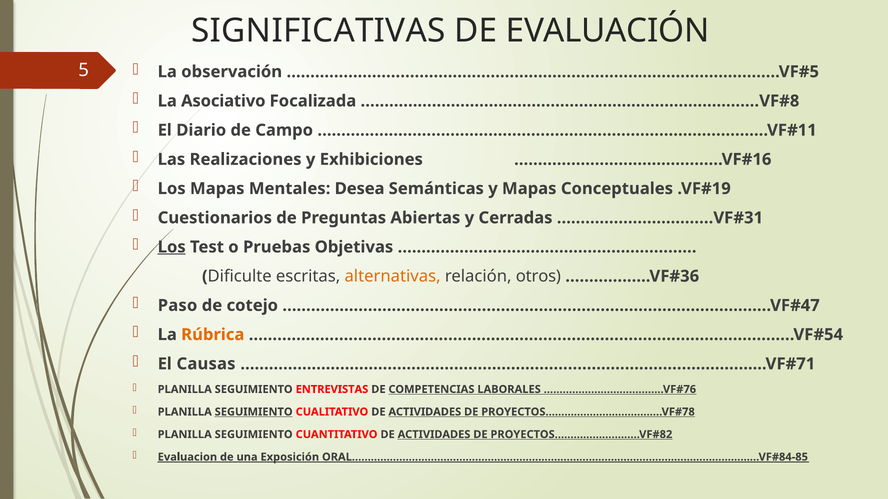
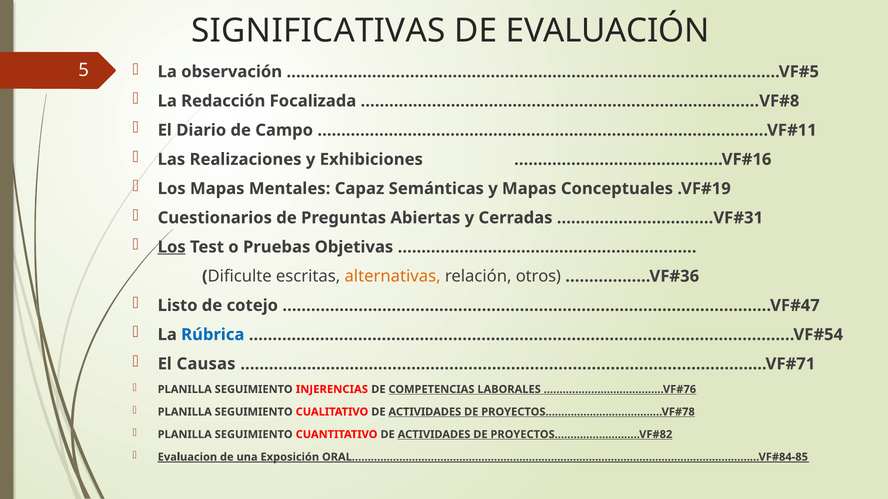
Asociativo: Asociativo -> Redacción (223, 101)
Desea: Desea -> Capaz (359, 189)
Paso: Paso -> Listo (178, 306)
Rúbrica colour: orange -> blue (213, 335)
ENTREVISTAS: ENTREVISTAS -> INJERENCIAS (332, 390)
SEGUIMIENTO underline: present -> none (254, 412)
